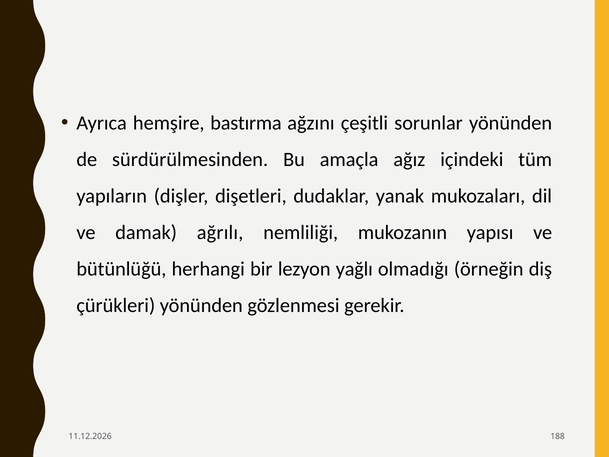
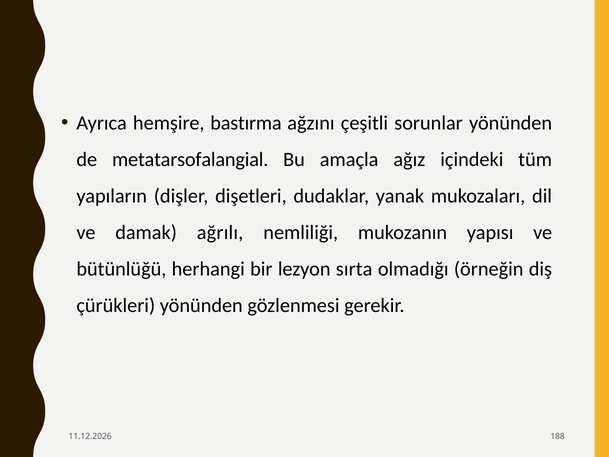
sürdürülmesinden: sürdürülmesinden -> metatarsofalangial (190, 159)
yağlı: yağlı -> sırta (354, 269)
